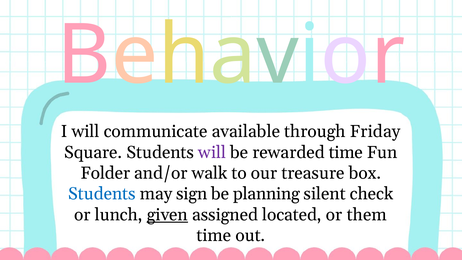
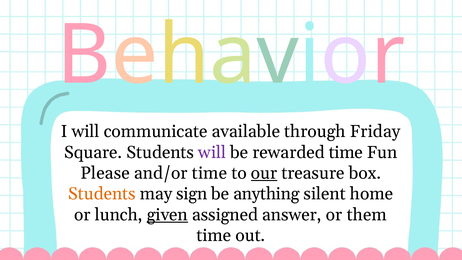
Folder: Folder -> Please (105, 173)
and/or walk: walk -> time (210, 173)
our underline: none -> present (264, 173)
Students colour: blue -> orange (102, 194)
planning: planning -> anything (267, 194)
check: check -> home (372, 194)
located: located -> answer (292, 215)
